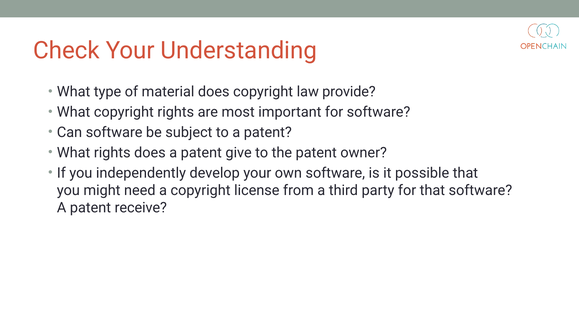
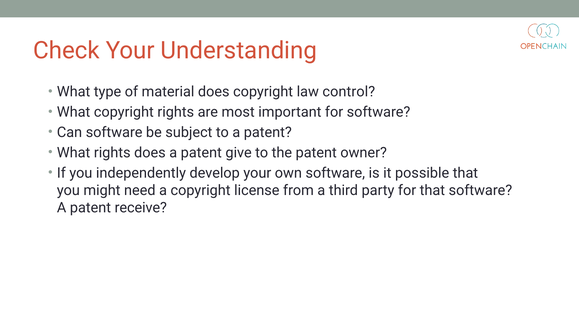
provide: provide -> control (349, 92)
